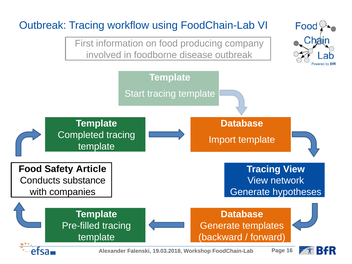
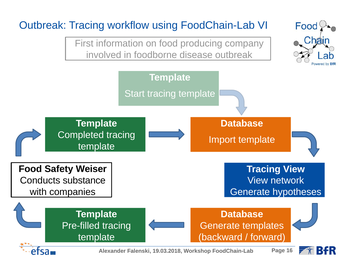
Article: Article -> Weiser (91, 169)
